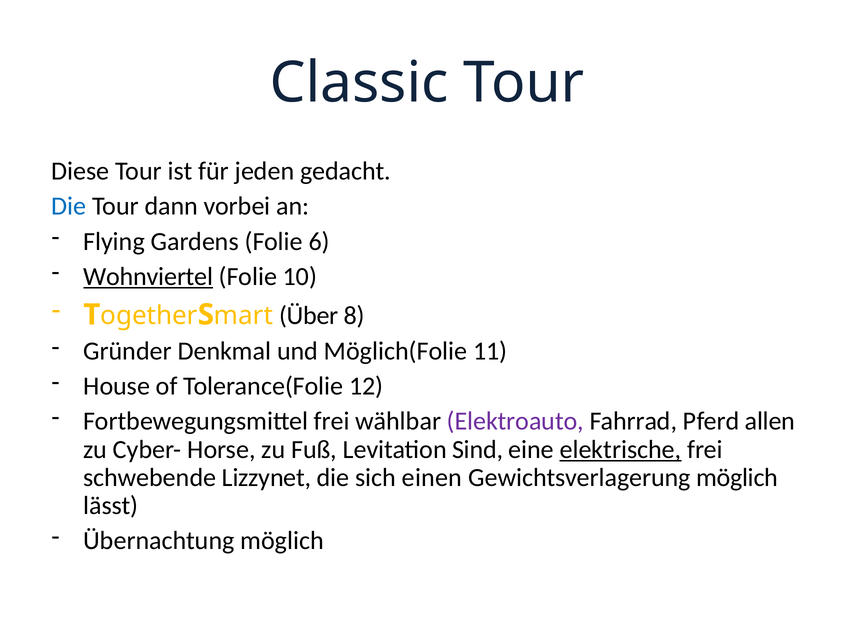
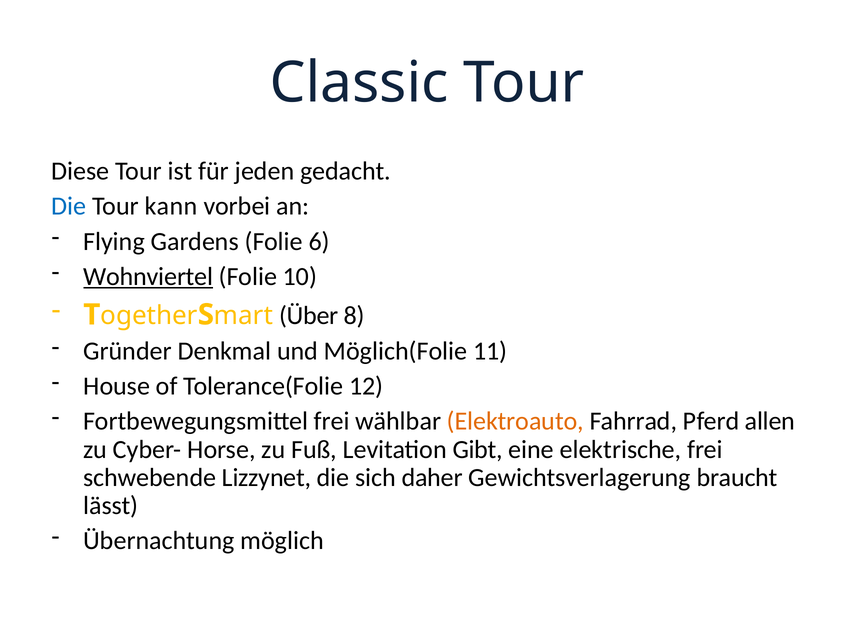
dann: dann -> kann (171, 206)
Elektroauto colour: purple -> orange (515, 421)
Sind: Sind -> Gibt (478, 449)
elektrische underline: present -> none (620, 449)
einen: einen -> daher (432, 477)
Gewichtsverlagerung möglich: möglich -> braucht (737, 477)
